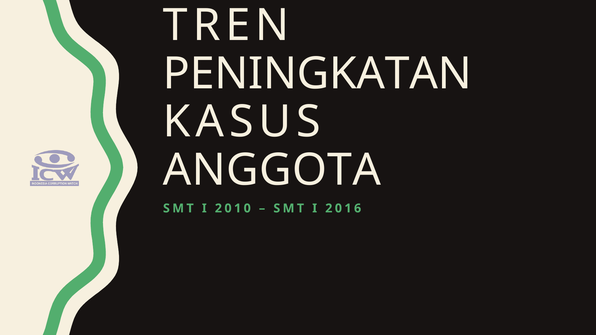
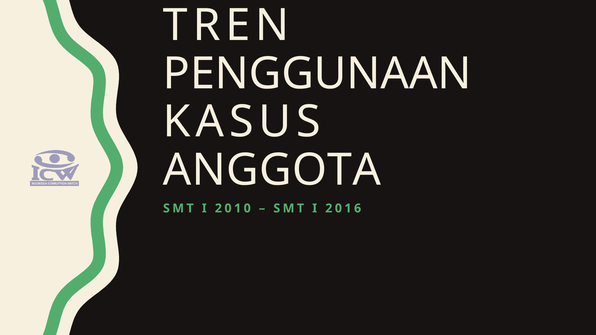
PENINGKATAN: PENINGKATAN -> PENGGUNAAN (317, 74)
